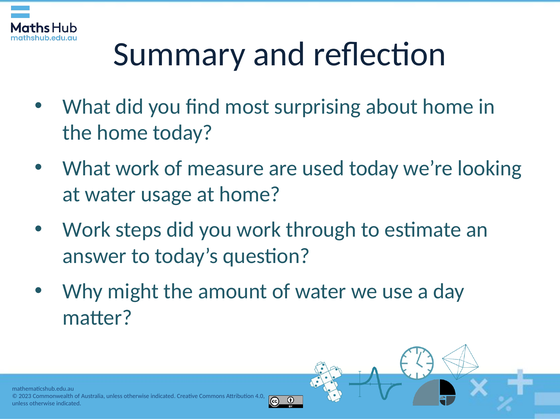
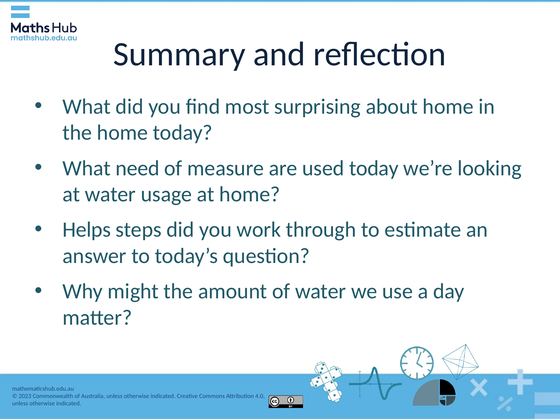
What work: work -> need (138, 168)
Work: Work -> Helps (87, 230)
